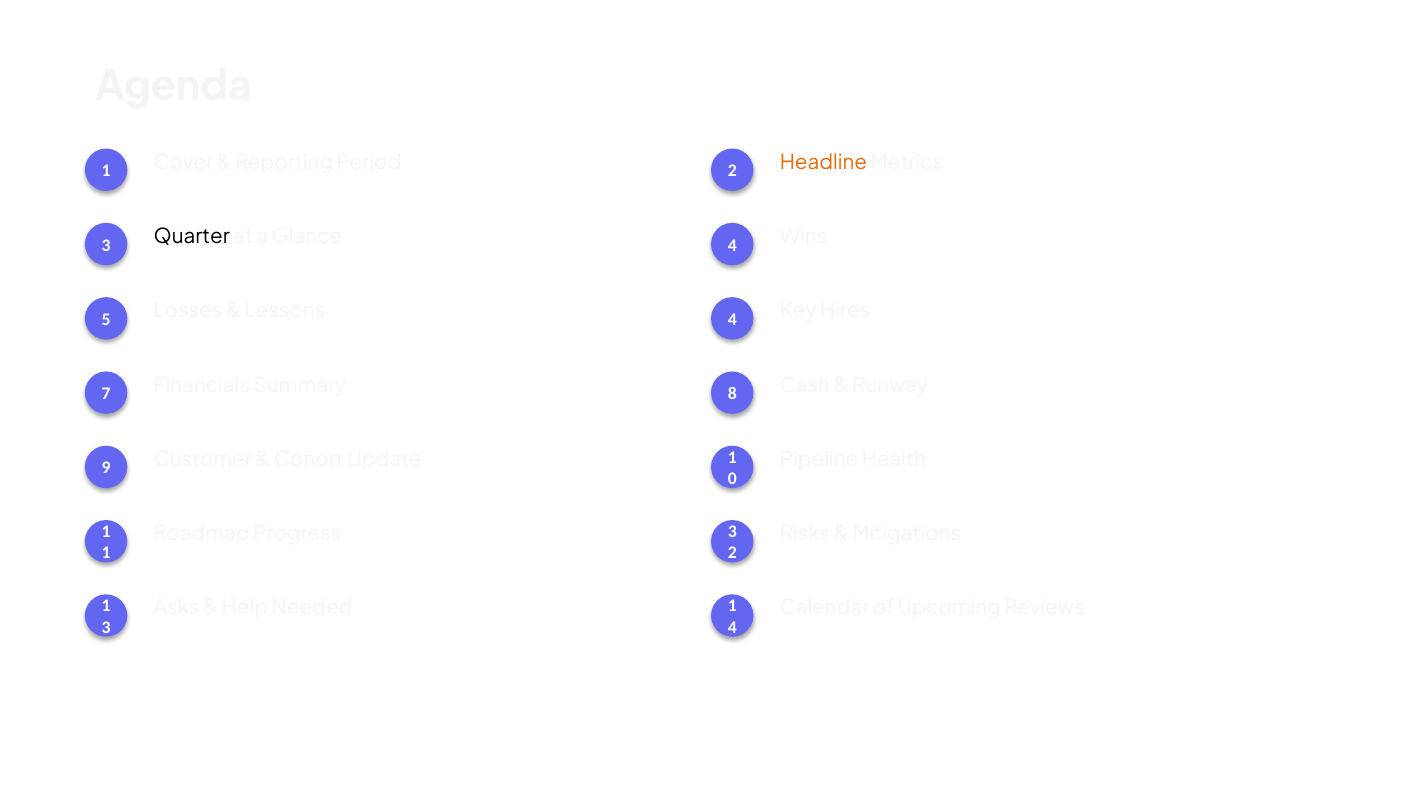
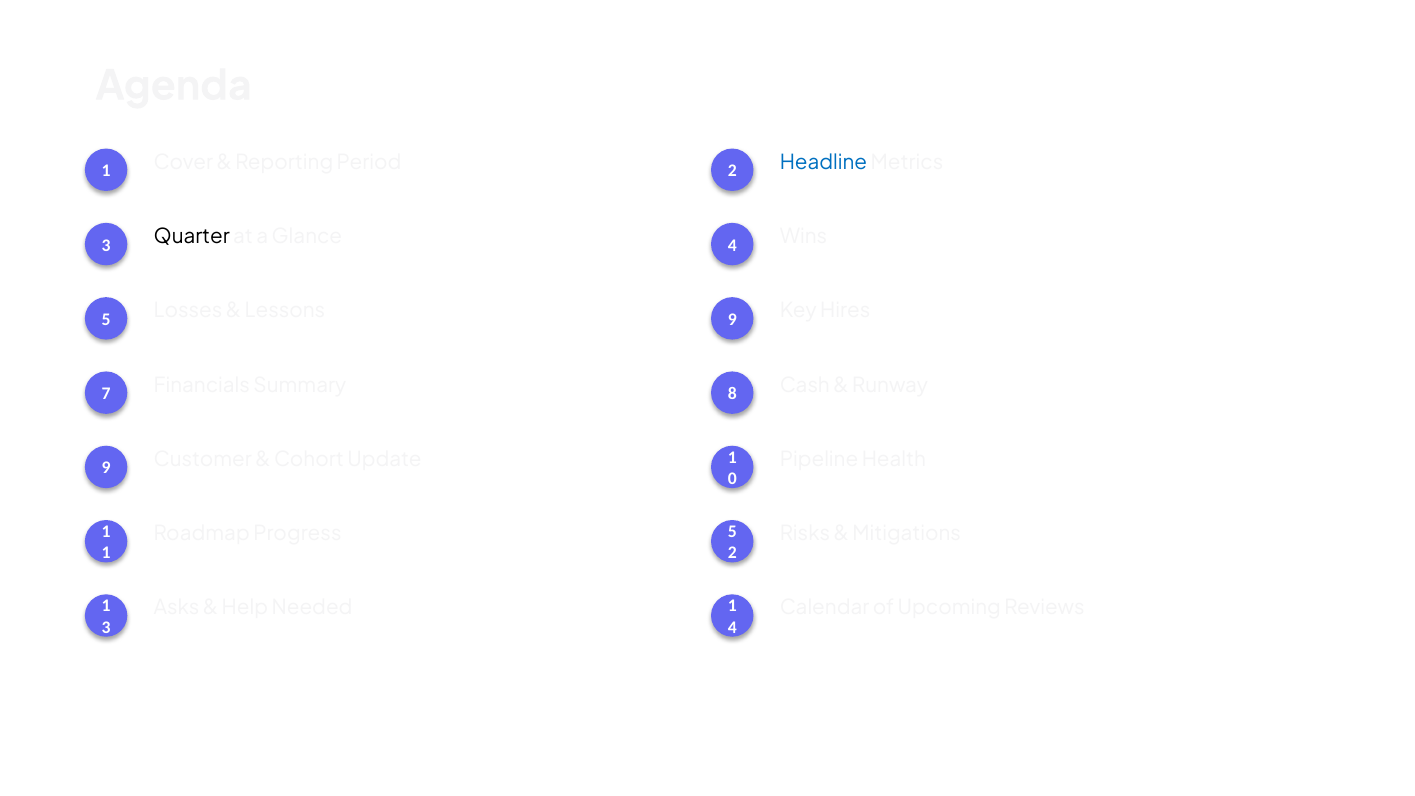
Headline colour: orange -> blue (823, 162)
Lessons 4: 4 -> 9 (732, 320)
Progress 3: 3 -> 5 (732, 532)
